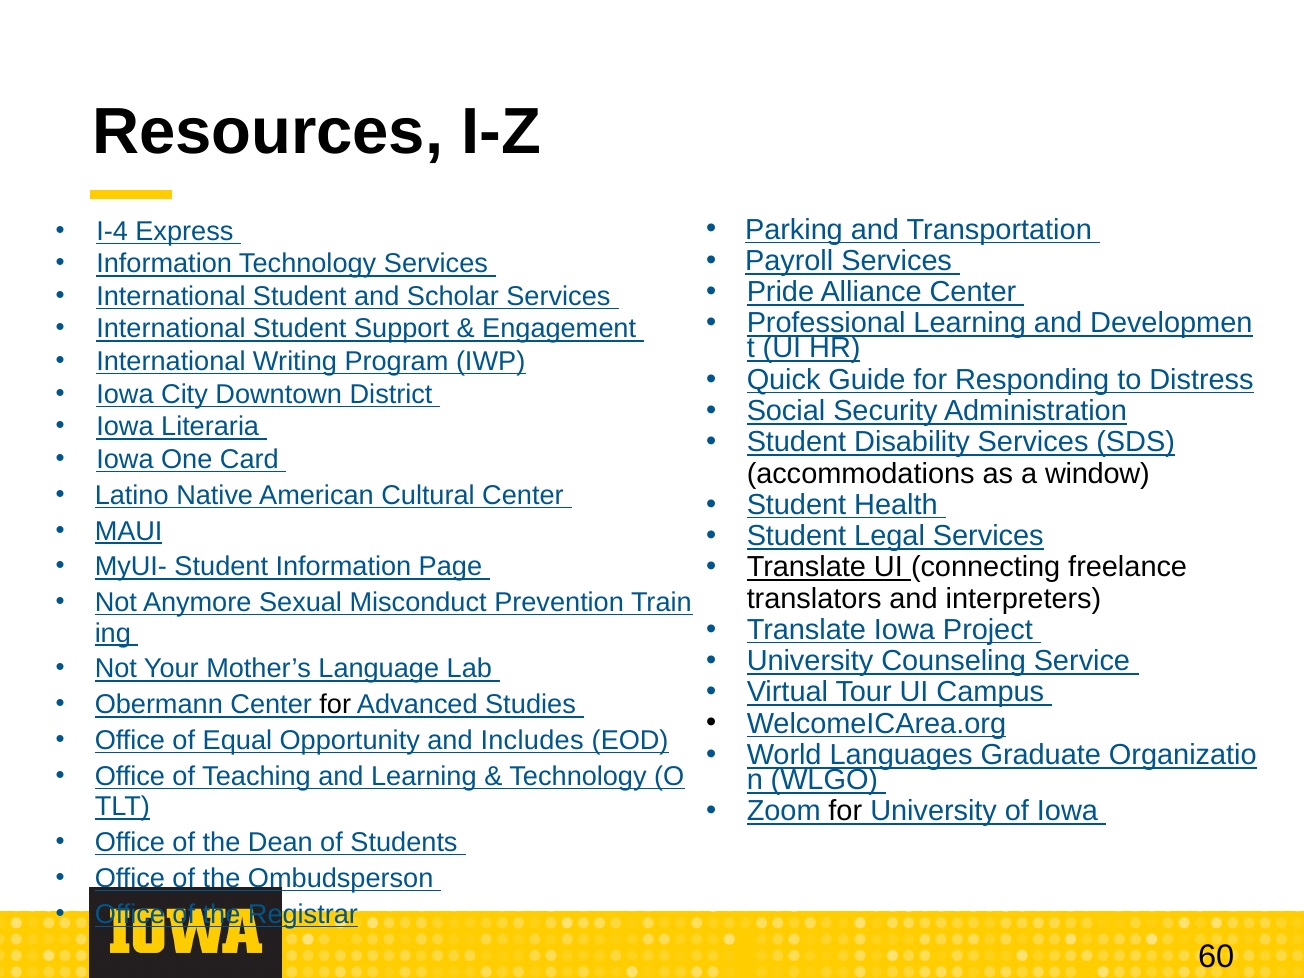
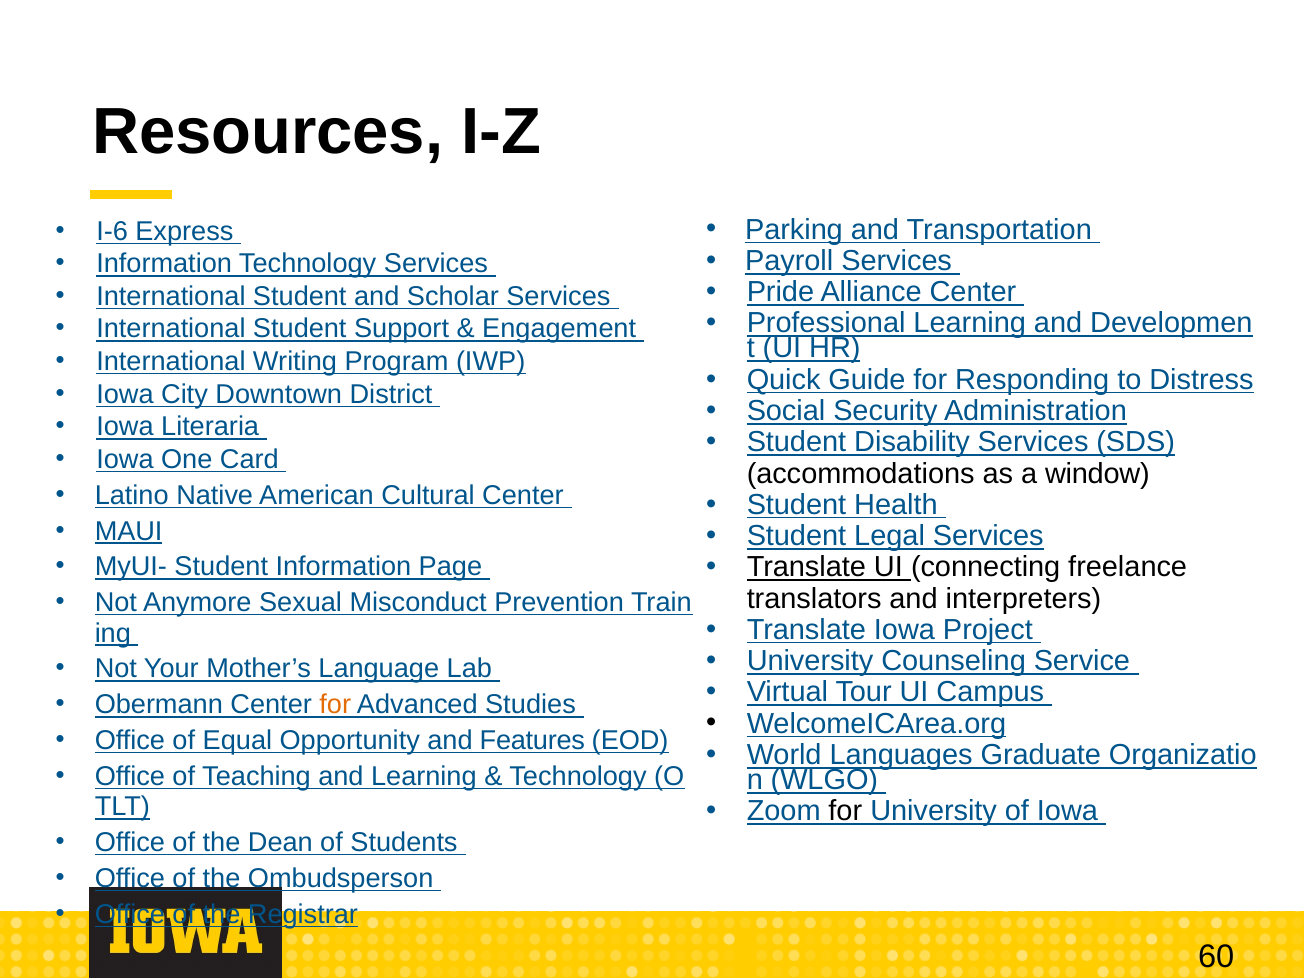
I-4: I-4 -> I-6 (112, 231)
for colour: black -> orange (335, 705)
Includes: Includes -> Features (532, 741)
